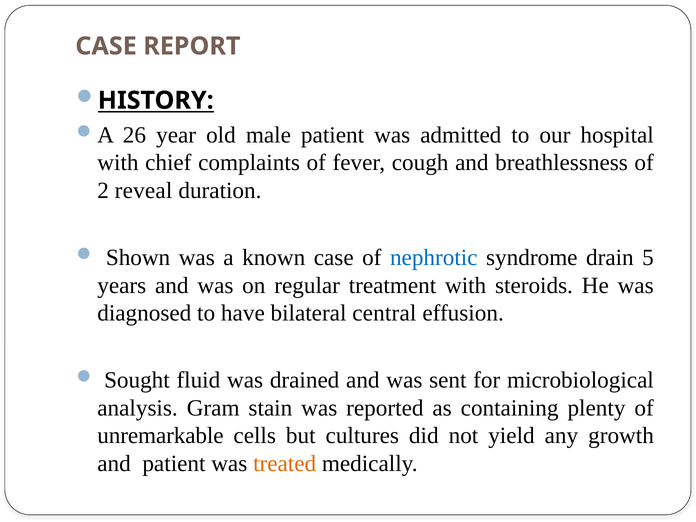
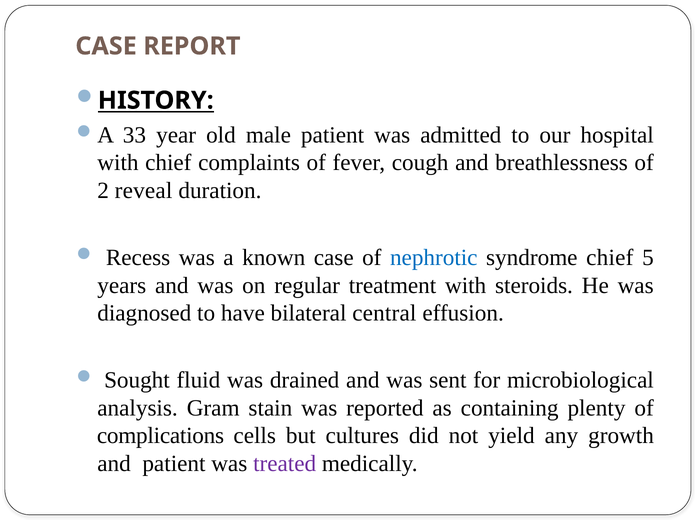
26: 26 -> 33 (134, 135)
Shown: Shown -> Recess (138, 258)
syndrome drain: drain -> chief (610, 258)
unremarkable: unremarkable -> complications (161, 436)
treated colour: orange -> purple (285, 464)
